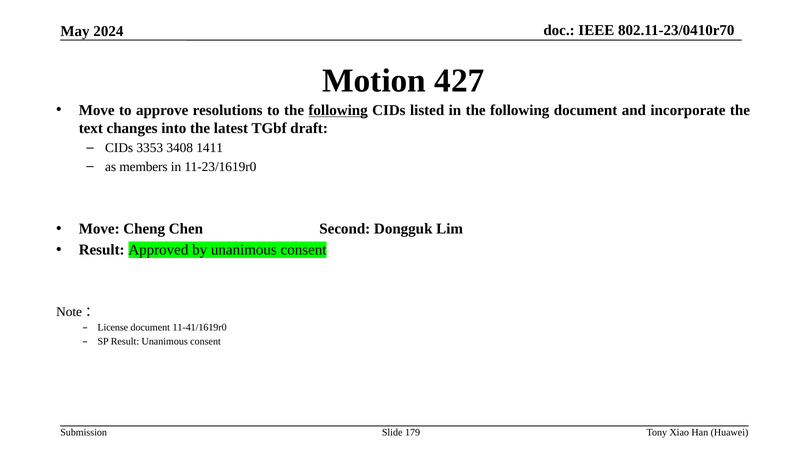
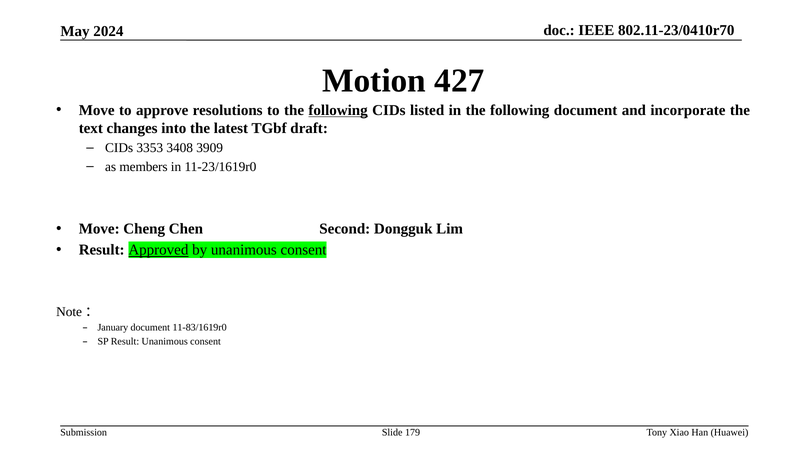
1411: 1411 -> 3909 (210, 148)
Approved underline: none -> present (158, 250)
License: License -> January (113, 328)
11-41/1619r0: 11-41/1619r0 -> 11-83/1619r0 (200, 328)
